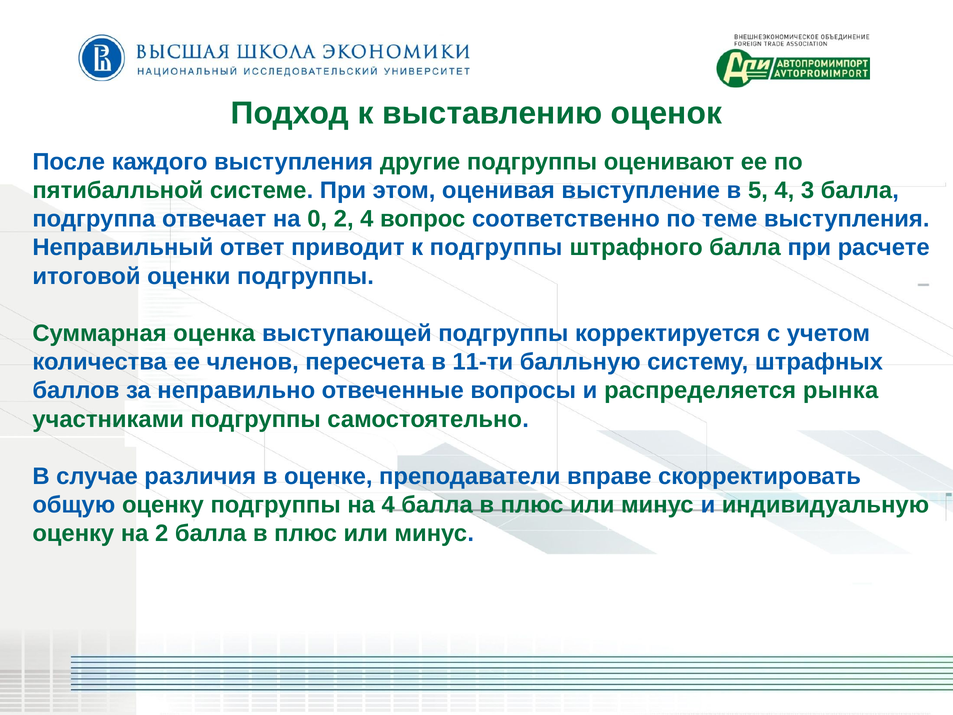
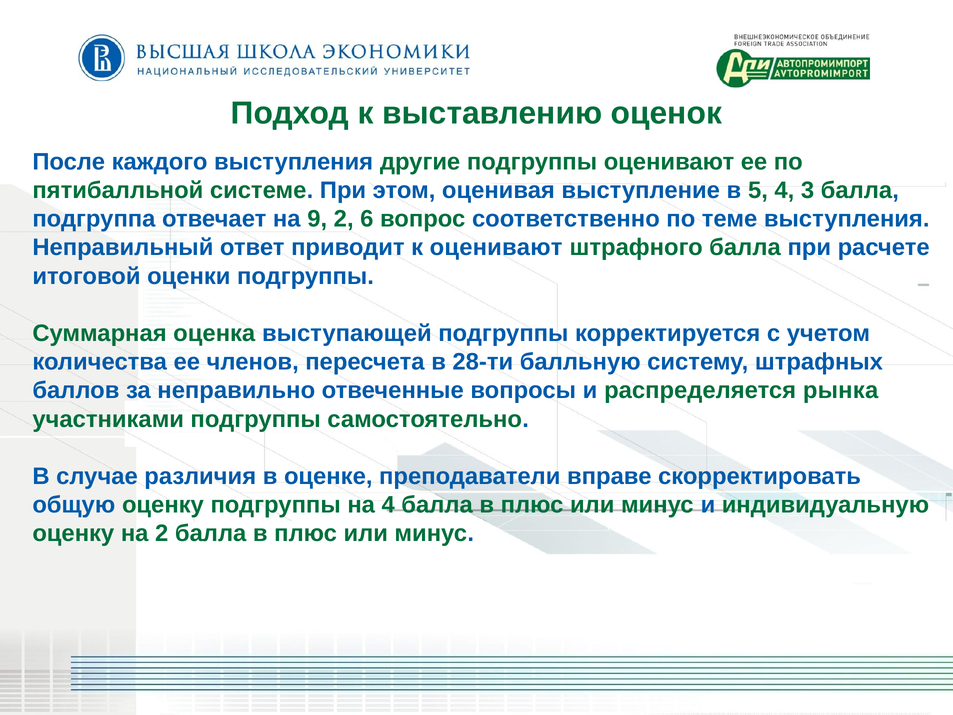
0: 0 -> 9 (317, 219)
2 4: 4 -> 6 (367, 219)
к подгруппы: подгруппы -> оценивают (496, 247)
11-ти: 11-ти -> 28-ти (483, 362)
